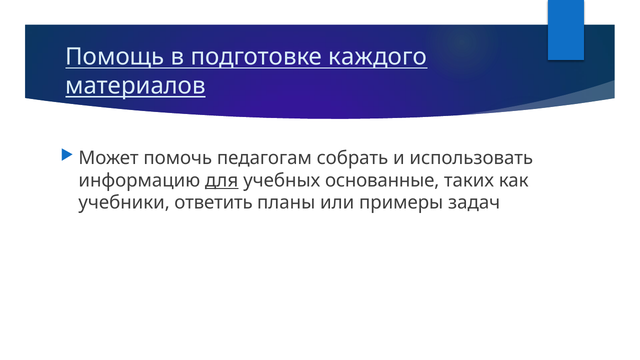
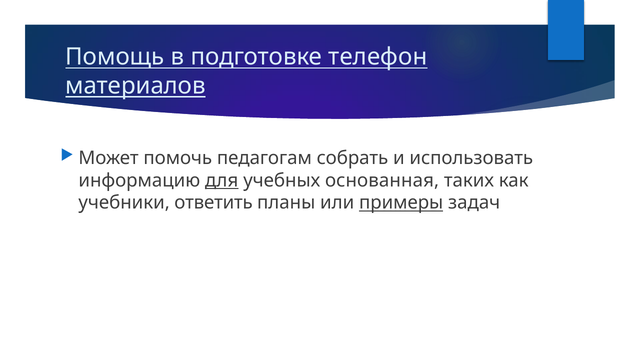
каждого: каждого -> телефон (378, 57)
основанные: основанные -> основанная (382, 180)
примеры underline: none -> present (401, 203)
